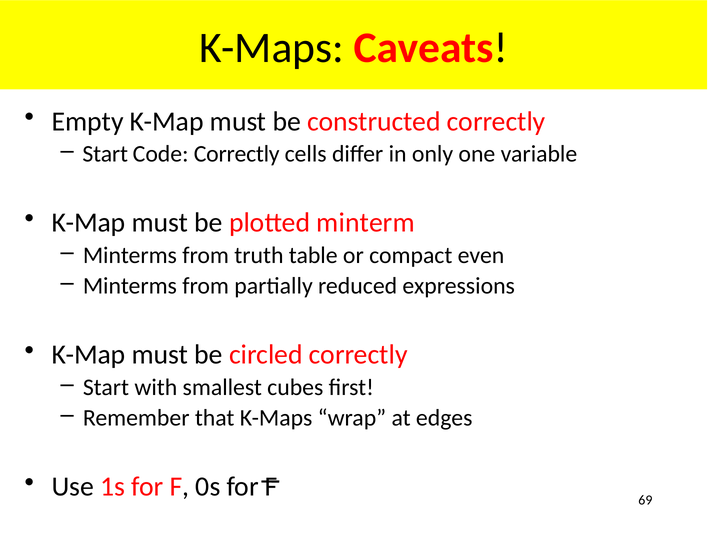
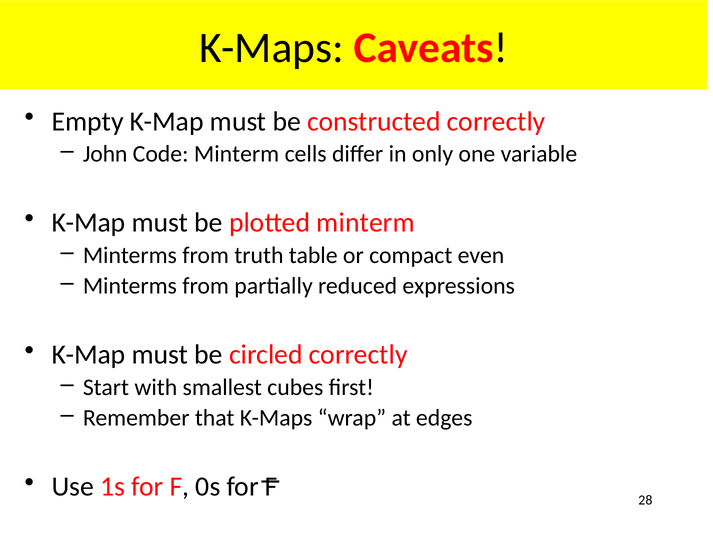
Start: Start -> John (105, 154)
Code Correctly: Correctly -> Minterm (237, 154)
69: 69 -> 28 (645, 500)
